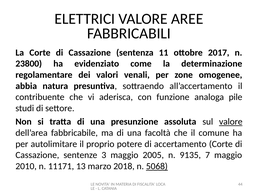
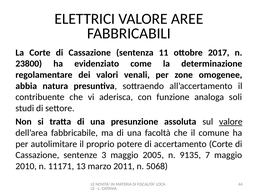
pile: pile -> soli (235, 97)
2018: 2018 -> 2011 (124, 167)
5068 underline: present -> none (157, 167)
